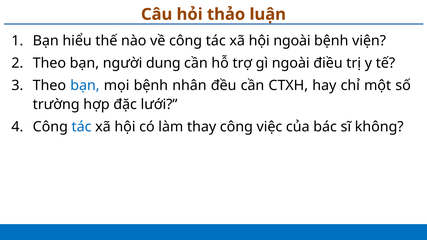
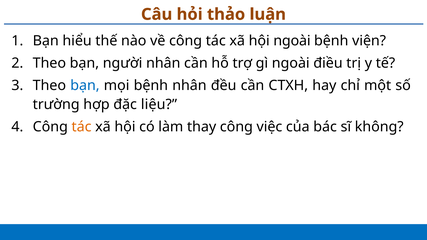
người dung: dung -> nhân (163, 63)
lưới: lưới -> liệu (159, 104)
tác colour: blue -> orange (82, 127)
